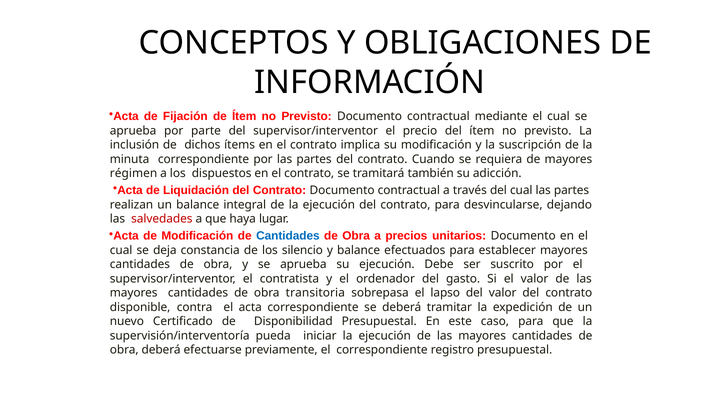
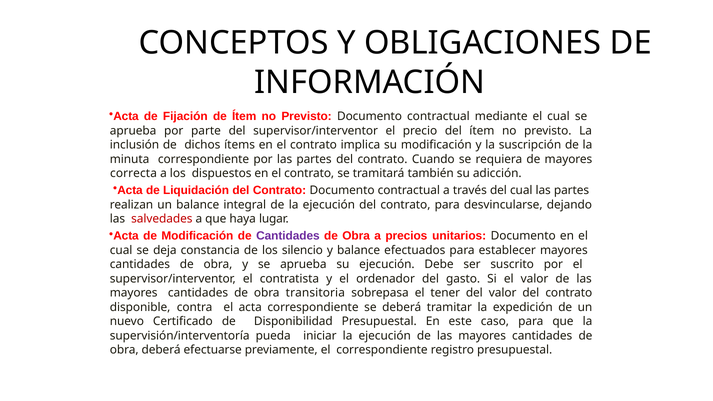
régimen: régimen -> correcta (134, 173)
Cantidades colour: blue -> purple (288, 236)
lapso: lapso -> tener (445, 293)
